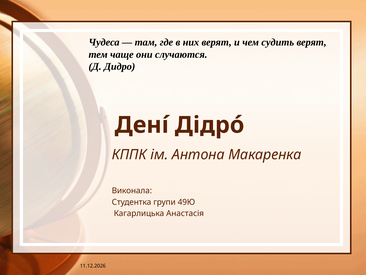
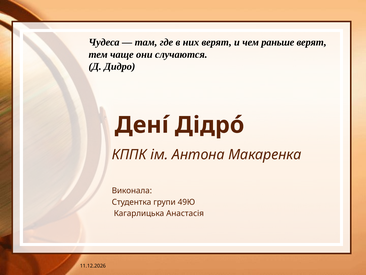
судить: судить -> раньше (278, 42)
